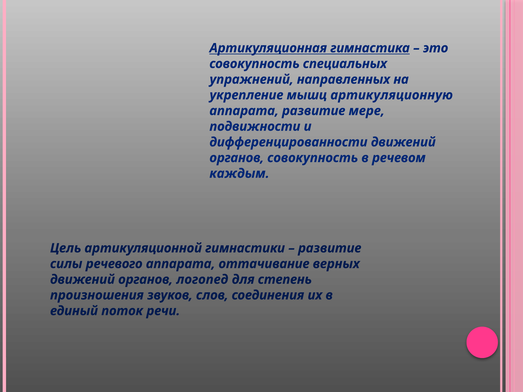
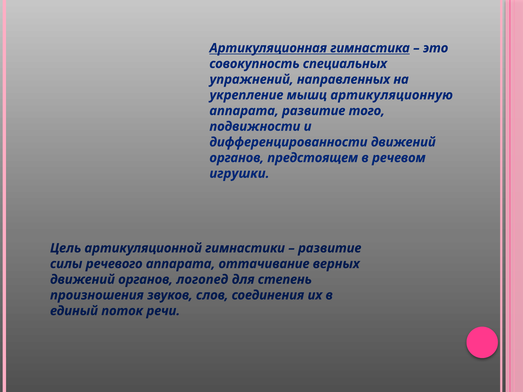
мере: мере -> того (367, 111)
органов совокупность: совокупность -> предстоящем (313, 158)
каждым: каждым -> игрушки (239, 174)
